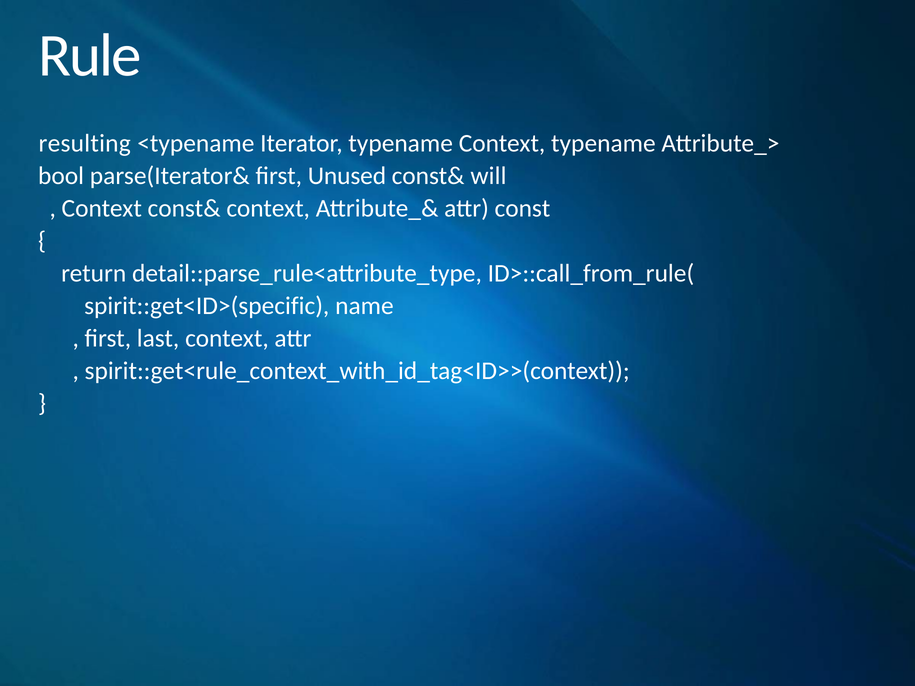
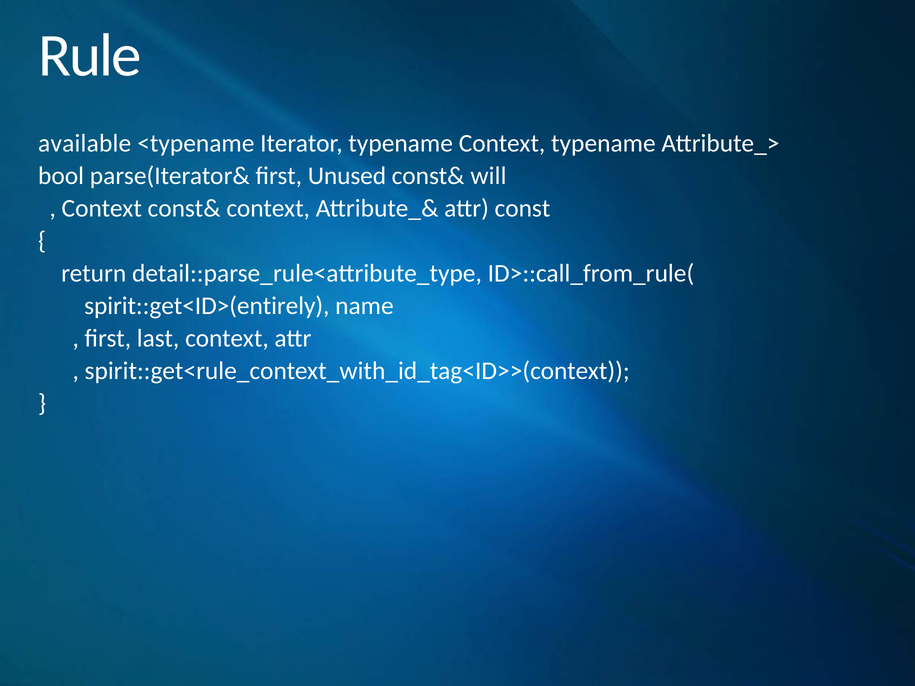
resulting: resulting -> available (85, 143)
spirit::get<ID>(specific: spirit::get<ID>(specific -> spirit::get<ID>(entirely (207, 306)
